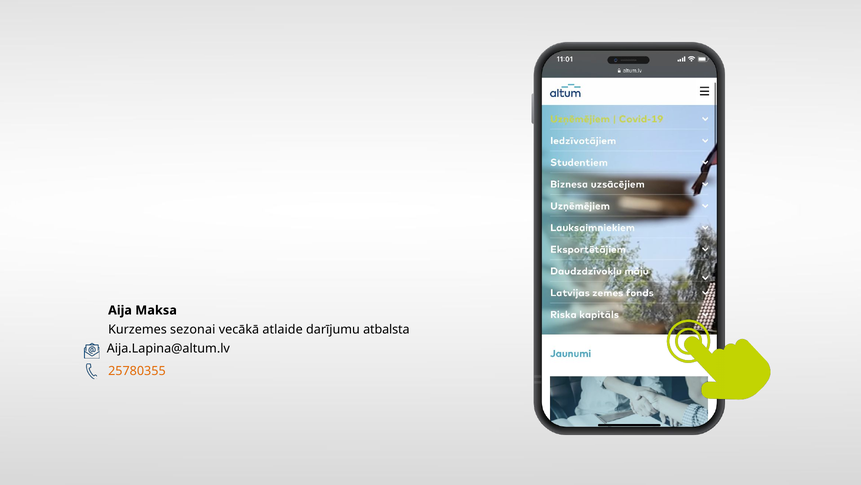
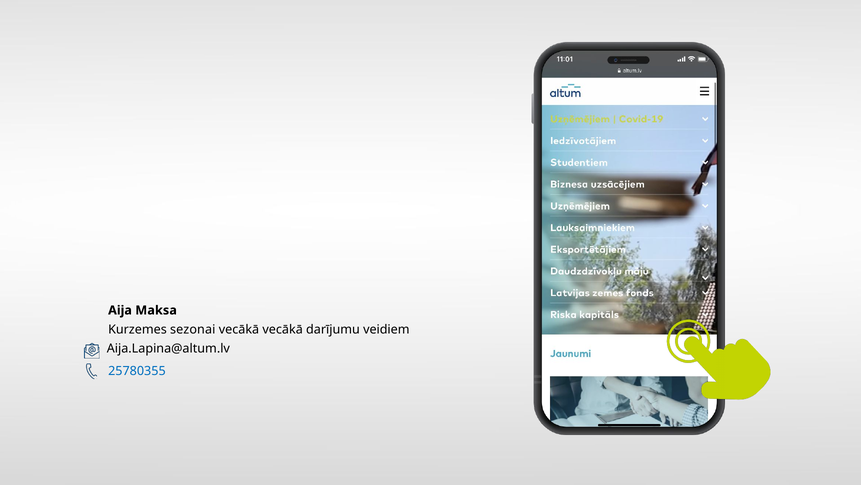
vecākā atlaide: atlaide -> vecākā (283, 329)
atbalsta: atbalsta -> veidiem (386, 329)
25780355 colour: orange -> blue (137, 371)
